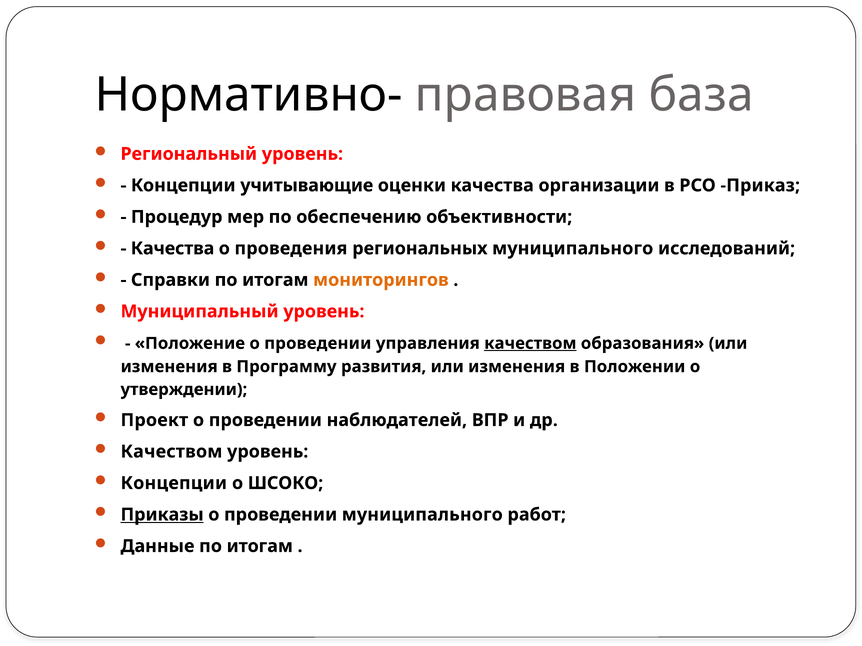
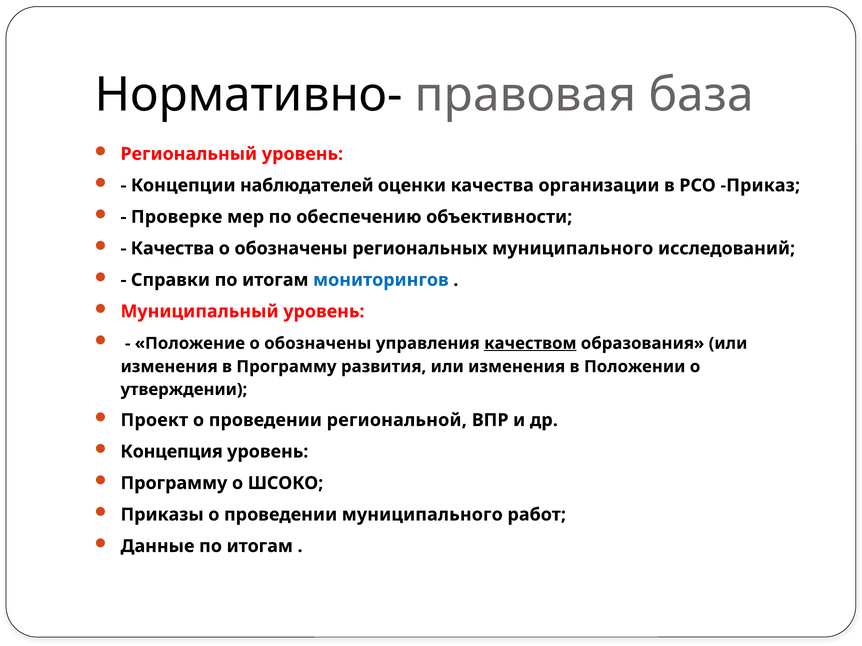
учитывающие: учитывающие -> наблюдателей (307, 186)
Процедур: Процедур -> Проверке (177, 217)
проведения: проведения -> обозначены (291, 249)
мониторингов colour: orange -> blue (381, 280)
Положение о проведении: проведении -> обозначены (318, 344)
наблюдателей: наблюдателей -> региональной (397, 420)
Качеством: Качеством -> Концепция (172, 452)
Концепции: Концепции -> Программу (174, 483)
Приказы underline: present -> none (162, 515)
